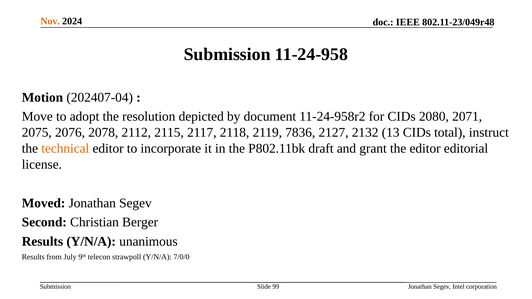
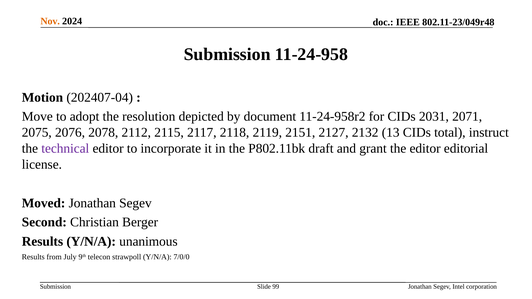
2080: 2080 -> 2031 (434, 117)
7836: 7836 -> 2151 (300, 133)
technical colour: orange -> purple (65, 149)
